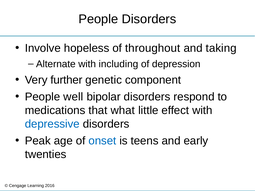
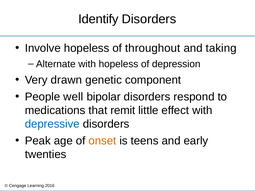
People: People -> Identify (98, 19)
with including: including -> hopeless (118, 64)
further: further -> drawn (66, 80)
what: what -> remit (123, 110)
onset colour: blue -> orange (102, 141)
